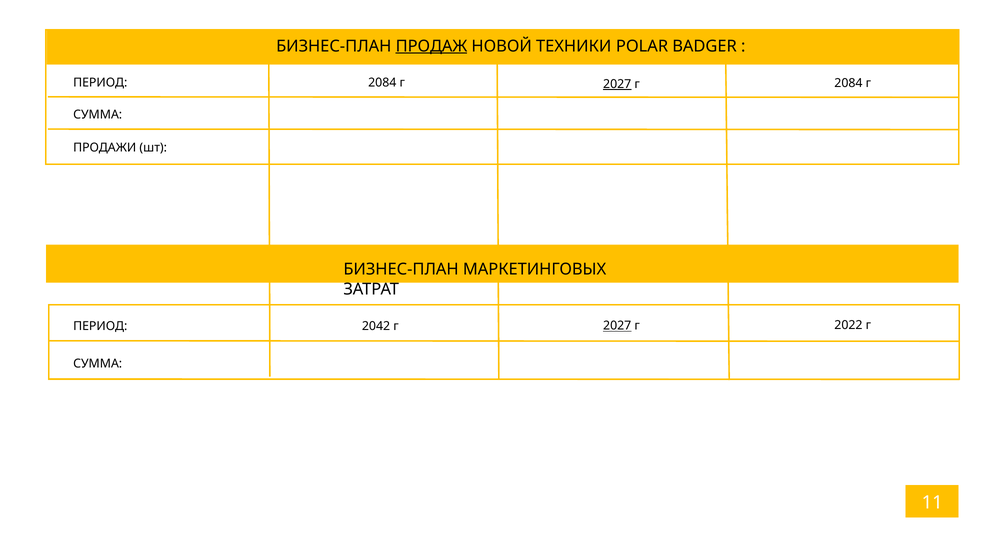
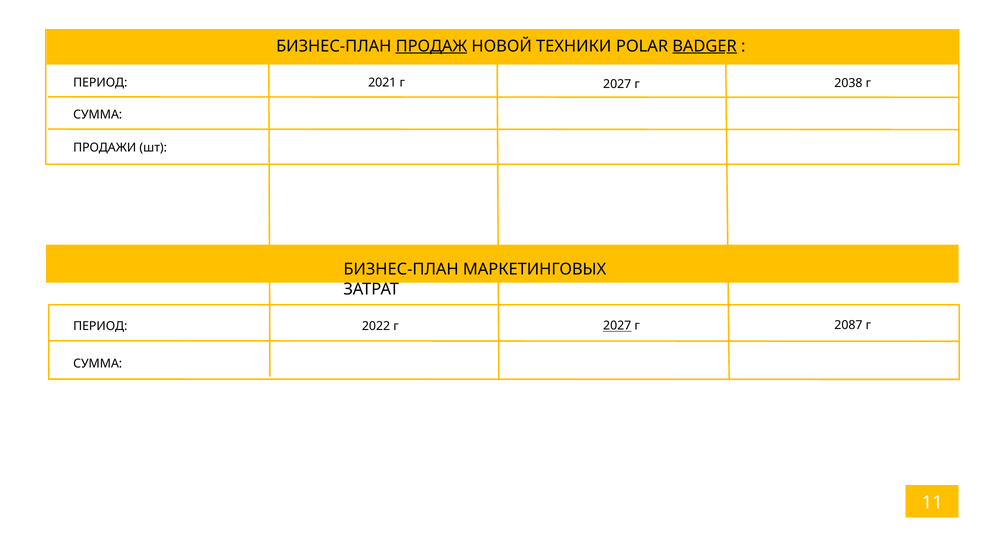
BADGER underline: none -> present (705, 46)
2084: 2084 -> 2021 (382, 83)
2084: 2084 -> 2038 (848, 83)
2027 underline: present -> none (617, 84)
2042: 2042 -> 2022 (376, 326)
2022: 2022 -> 2087 (848, 325)
